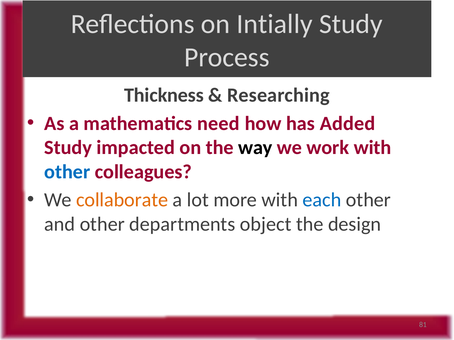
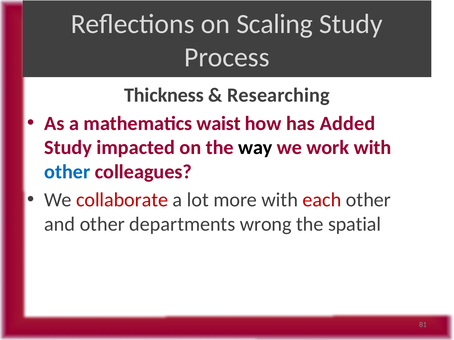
Intially: Intially -> Scaling (275, 24)
need: need -> waist (219, 124)
collaborate colour: orange -> red (122, 200)
each colour: blue -> red (322, 200)
object: object -> wrong (266, 225)
design: design -> spatial (355, 225)
